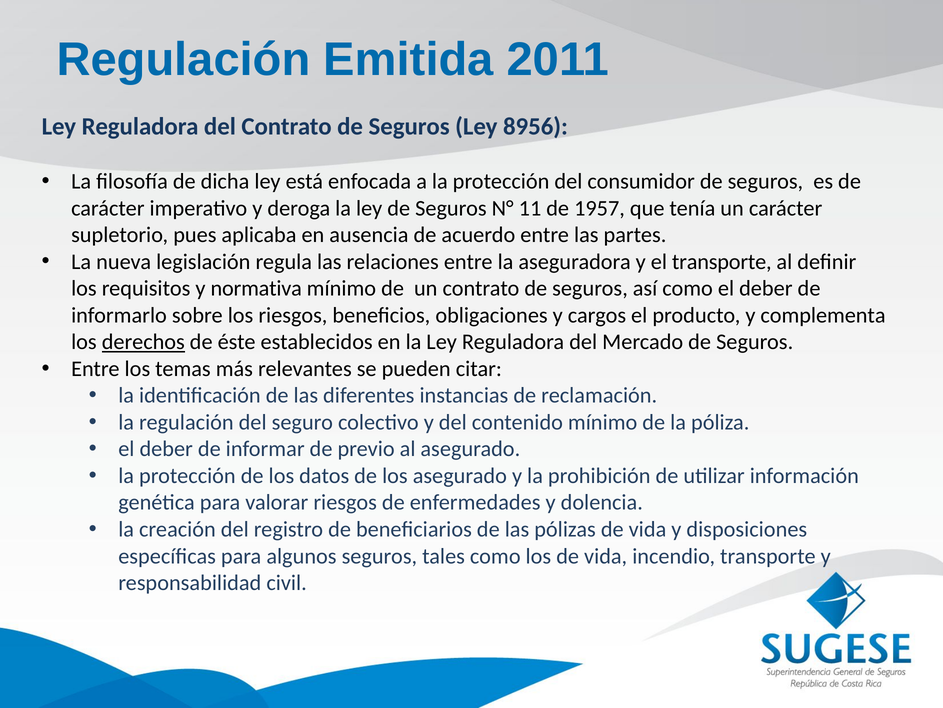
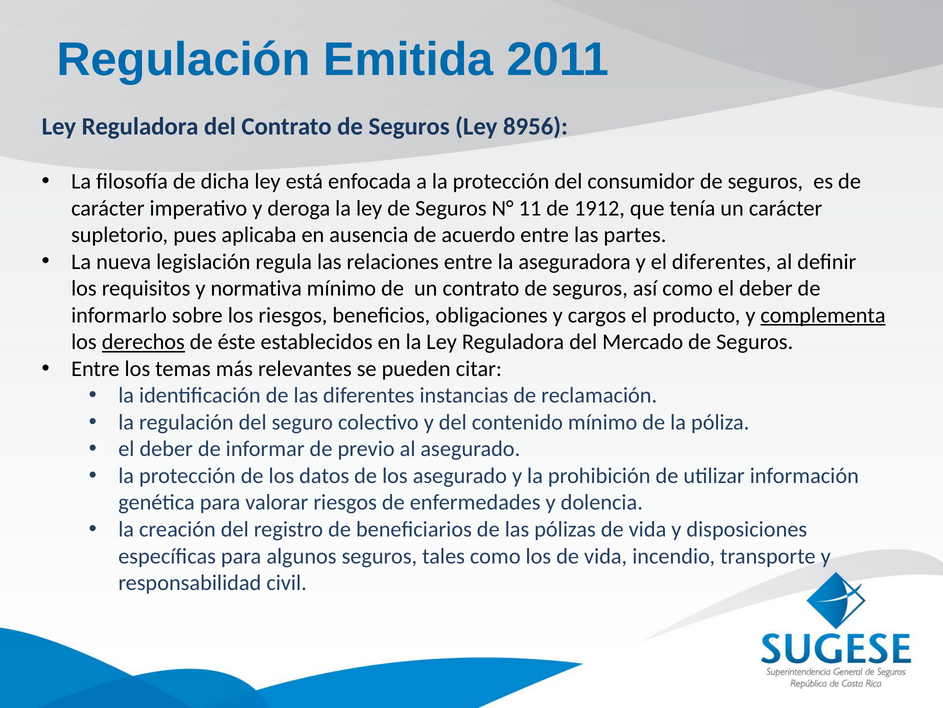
1957: 1957 -> 1912 (600, 208)
el transporte: transporte -> diferentes (722, 262)
complementa underline: none -> present (823, 315)
